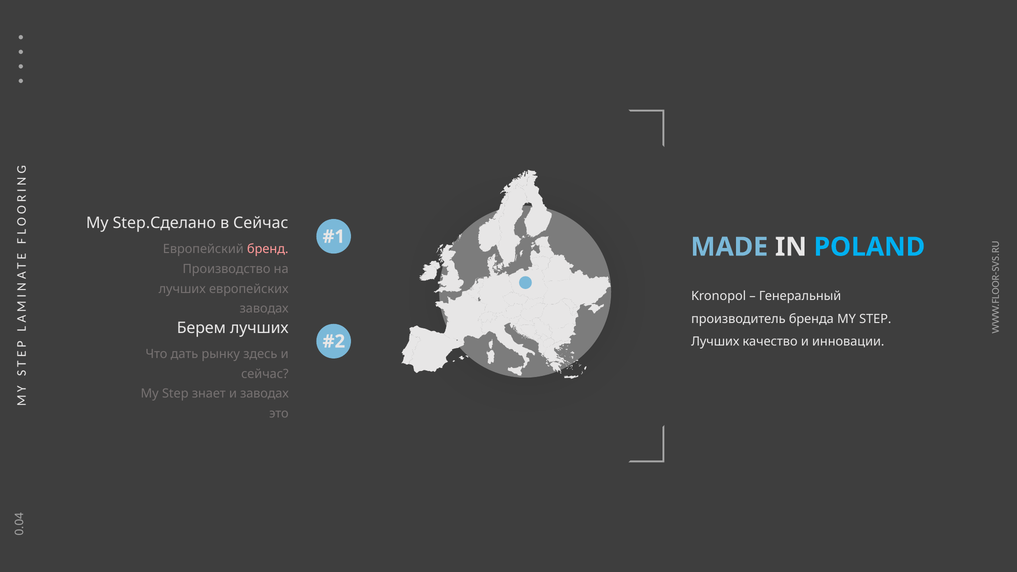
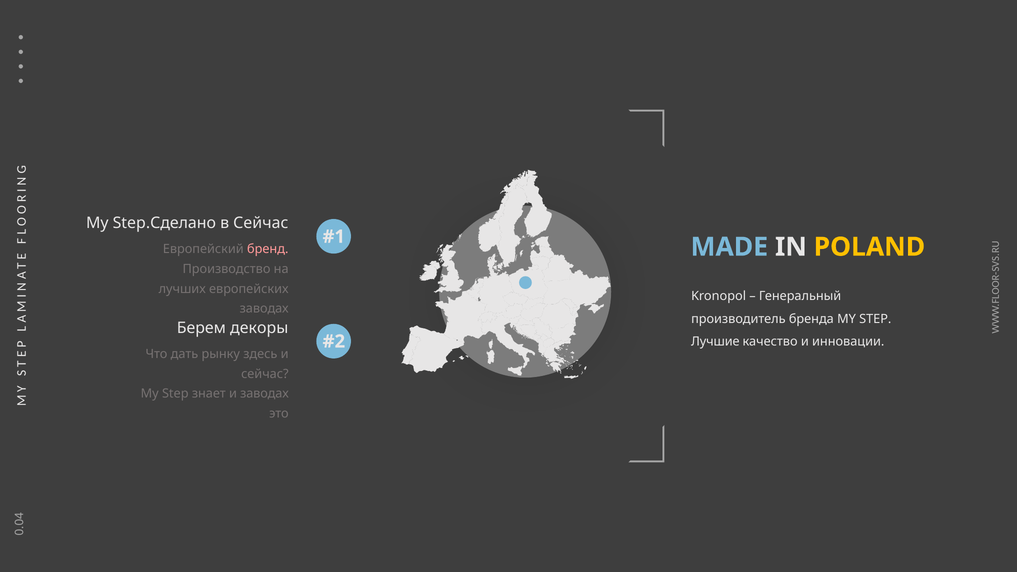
POLAND colour: light blue -> yellow (869, 247)
Берем лучших: лучших -> декоры (259, 328)
Лучших: Лучших -> Лучшие (715, 342)
